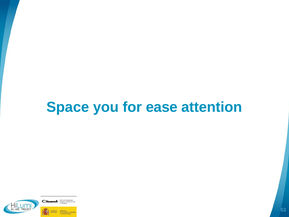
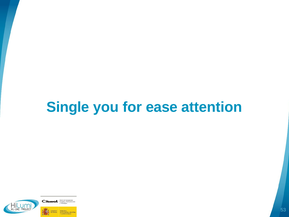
Space: Space -> Single (68, 107)
